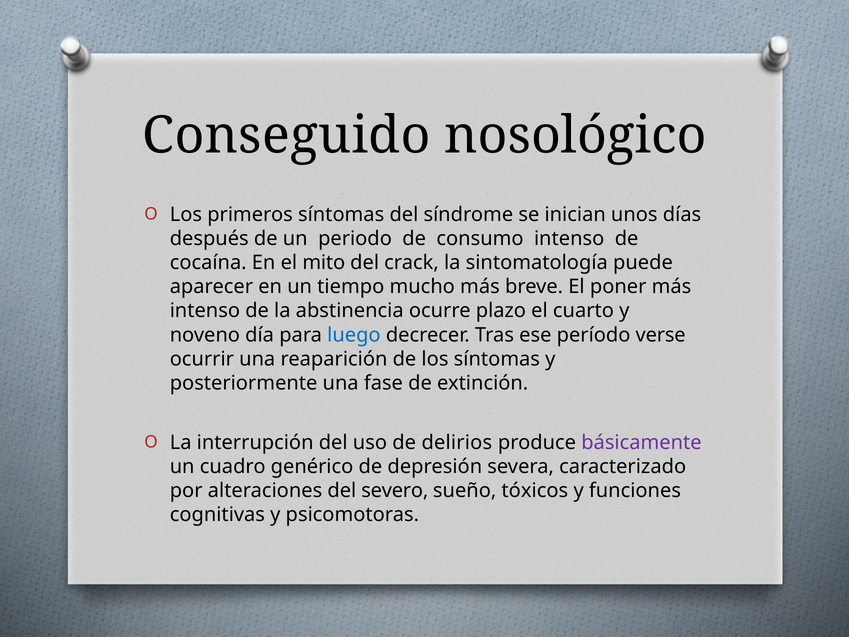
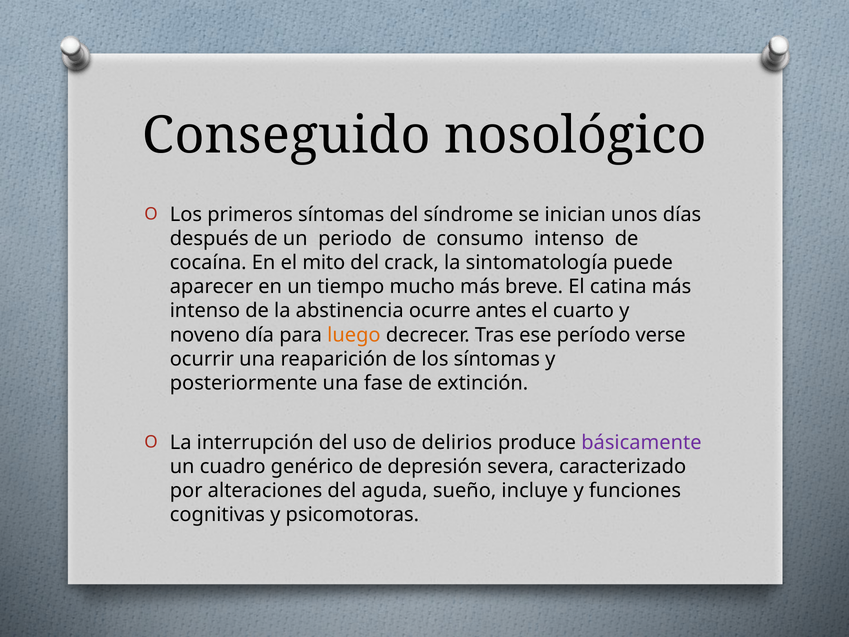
poner: poner -> catina (618, 287)
plazo: plazo -> antes (501, 311)
luego colour: blue -> orange (354, 335)
severo: severo -> aguda (395, 490)
tóxicos: tóxicos -> incluye (535, 490)
